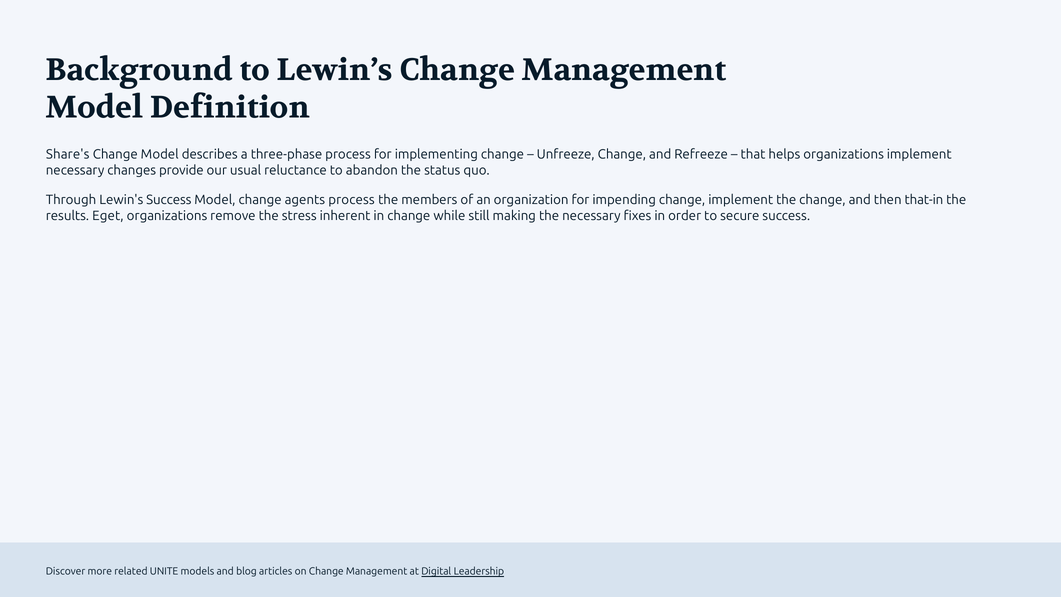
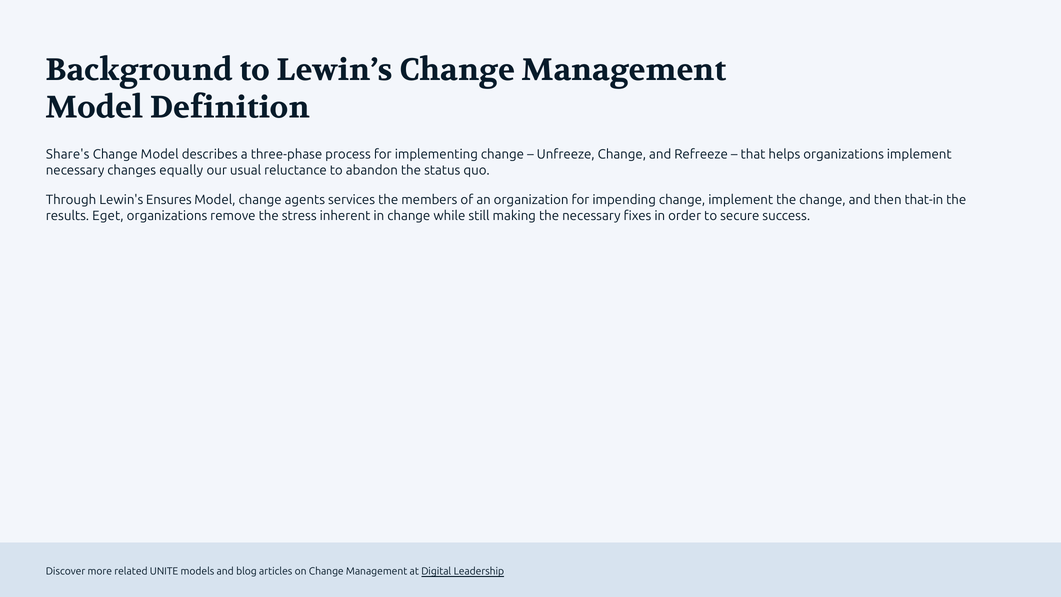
provide: provide -> equally (181, 170)
Lewin's Success: Success -> Ensures (169, 200)
agents process: process -> services (352, 200)
